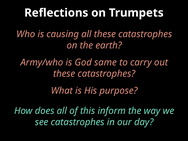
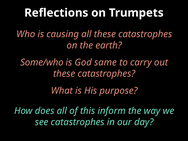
Army/who: Army/who -> Some/who (42, 62)
